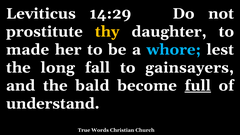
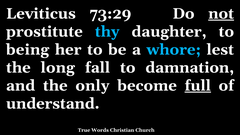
14:29: 14:29 -> 73:29 (110, 14)
not underline: none -> present (221, 14)
thy colour: yellow -> light blue (107, 32)
made: made -> being (28, 50)
gainsayers: gainsayers -> damnation (190, 68)
bald: bald -> only (92, 86)
